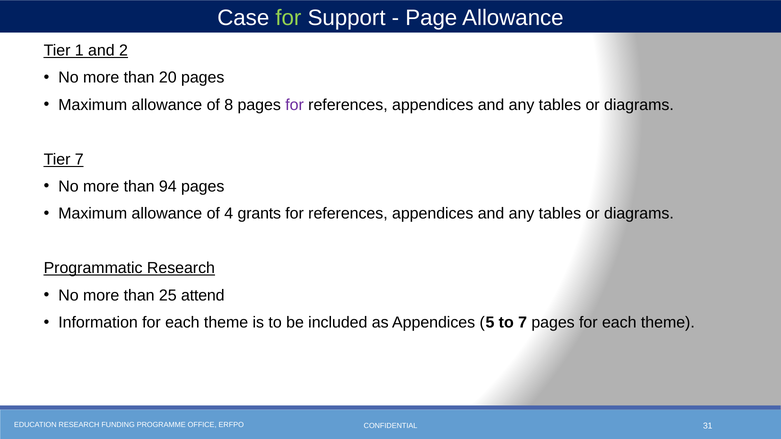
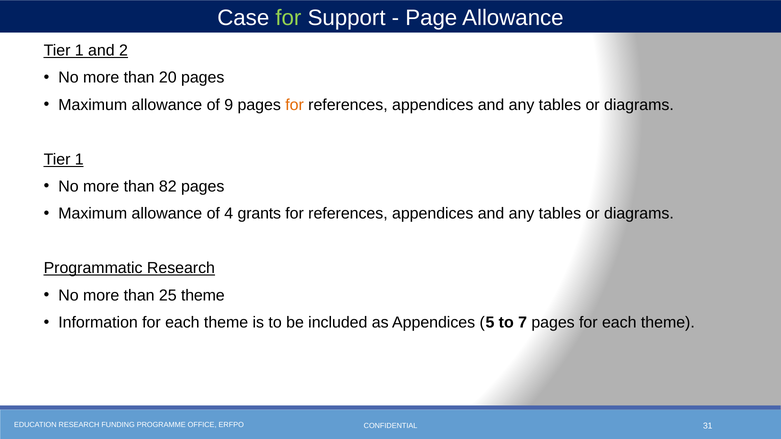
8: 8 -> 9 (229, 105)
for colour: purple -> orange (295, 105)
7: 7 -> 1 (79, 159)
94: 94 -> 82 (168, 187)
25 attend: attend -> theme (203, 296)
